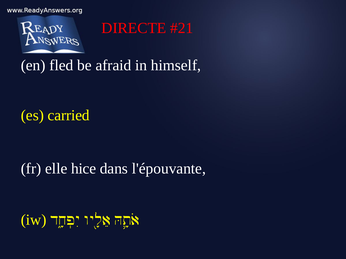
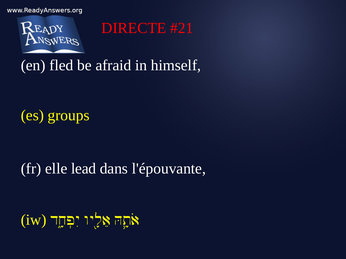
carried: carried -> groups (69, 115)
hice: hice -> lead (84, 169)
